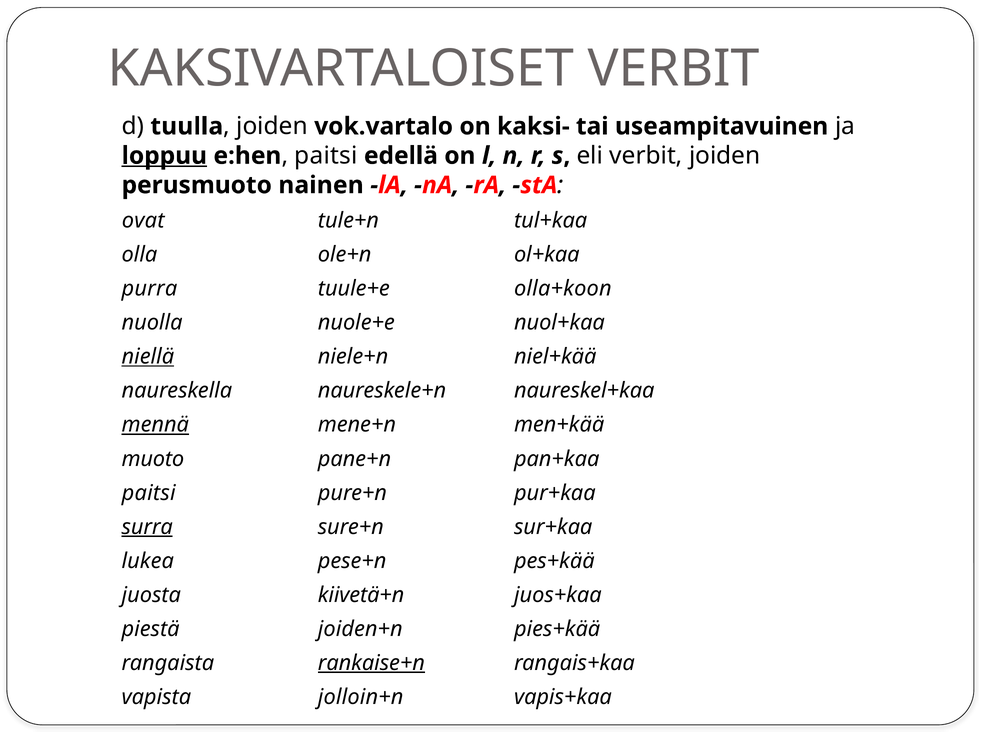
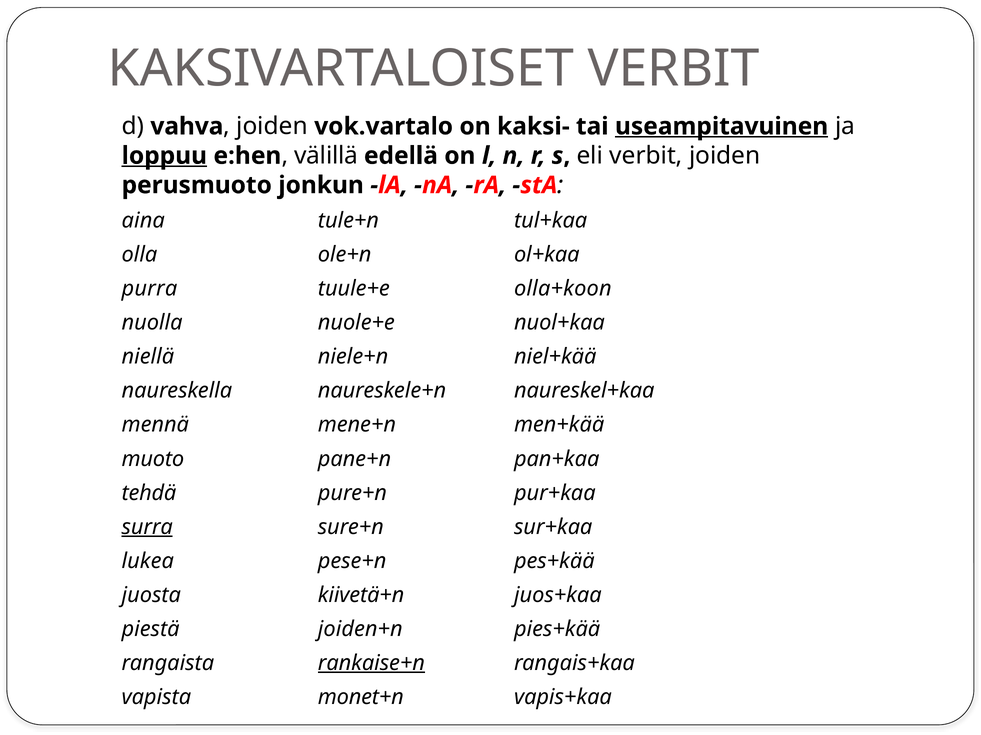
tuulla: tuulla -> vahva (187, 126)
useampitavuinen underline: none -> present (722, 126)
paitsi: paitsi -> välillä (326, 156)
nainen: nainen -> jonkun (321, 185)
ovat: ovat -> aina (143, 221)
niellä underline: present -> none (148, 357)
mennä underline: present -> none (155, 425)
paitsi: paitsi -> tehdä (149, 493)
jolloin+n: jolloin+n -> monet+n (361, 698)
